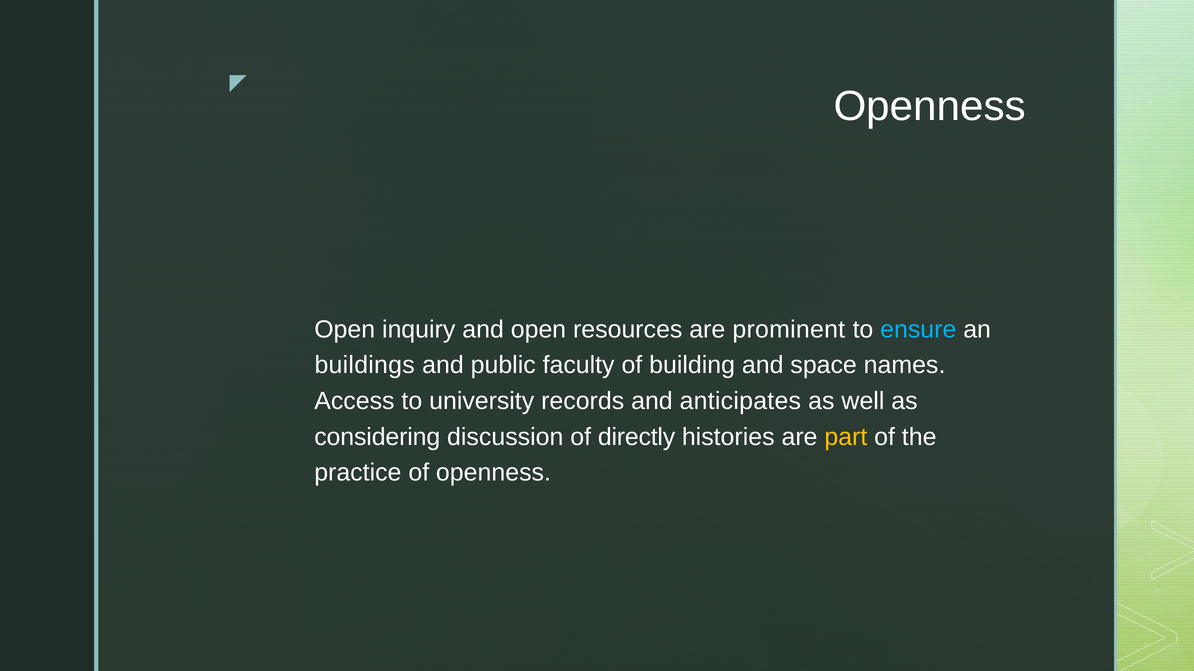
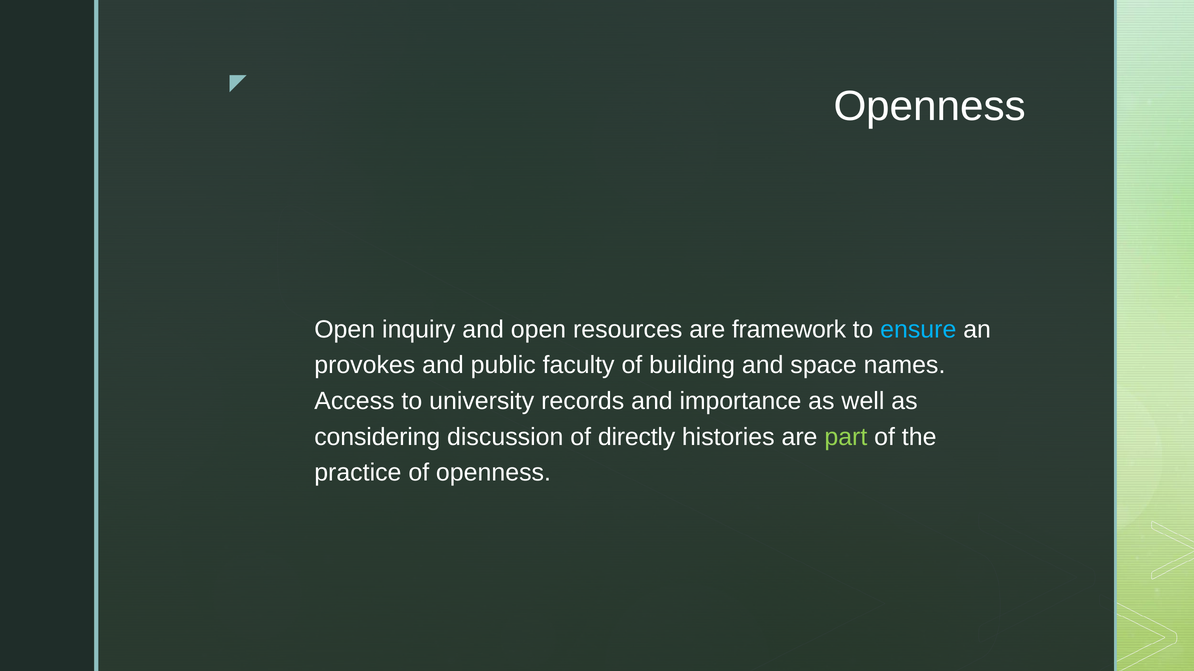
prominent: prominent -> framework (789, 330)
buildings: buildings -> provokes (365, 366)
anticipates: anticipates -> importance (741, 401)
part colour: yellow -> light green (846, 437)
